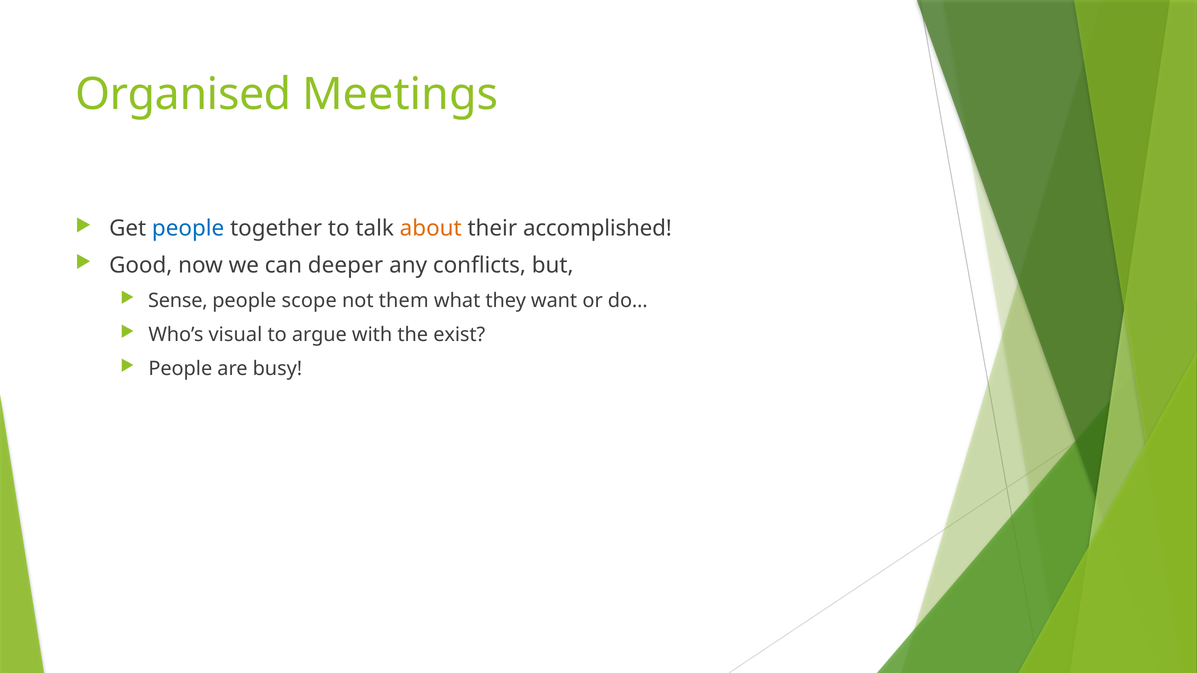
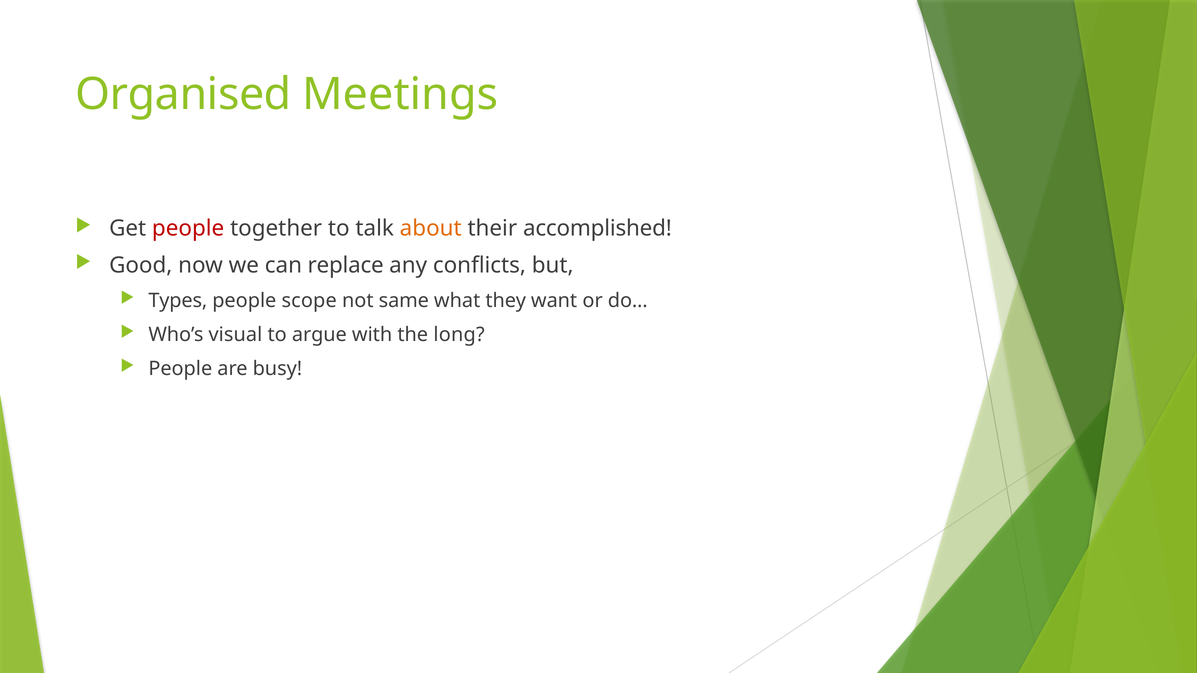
people colour: blue -> red (188, 229)
deeper: deeper -> replace (346, 265)
Sense: Sense -> Types (178, 301)
them: them -> same (404, 301)
exist: exist -> long (459, 335)
